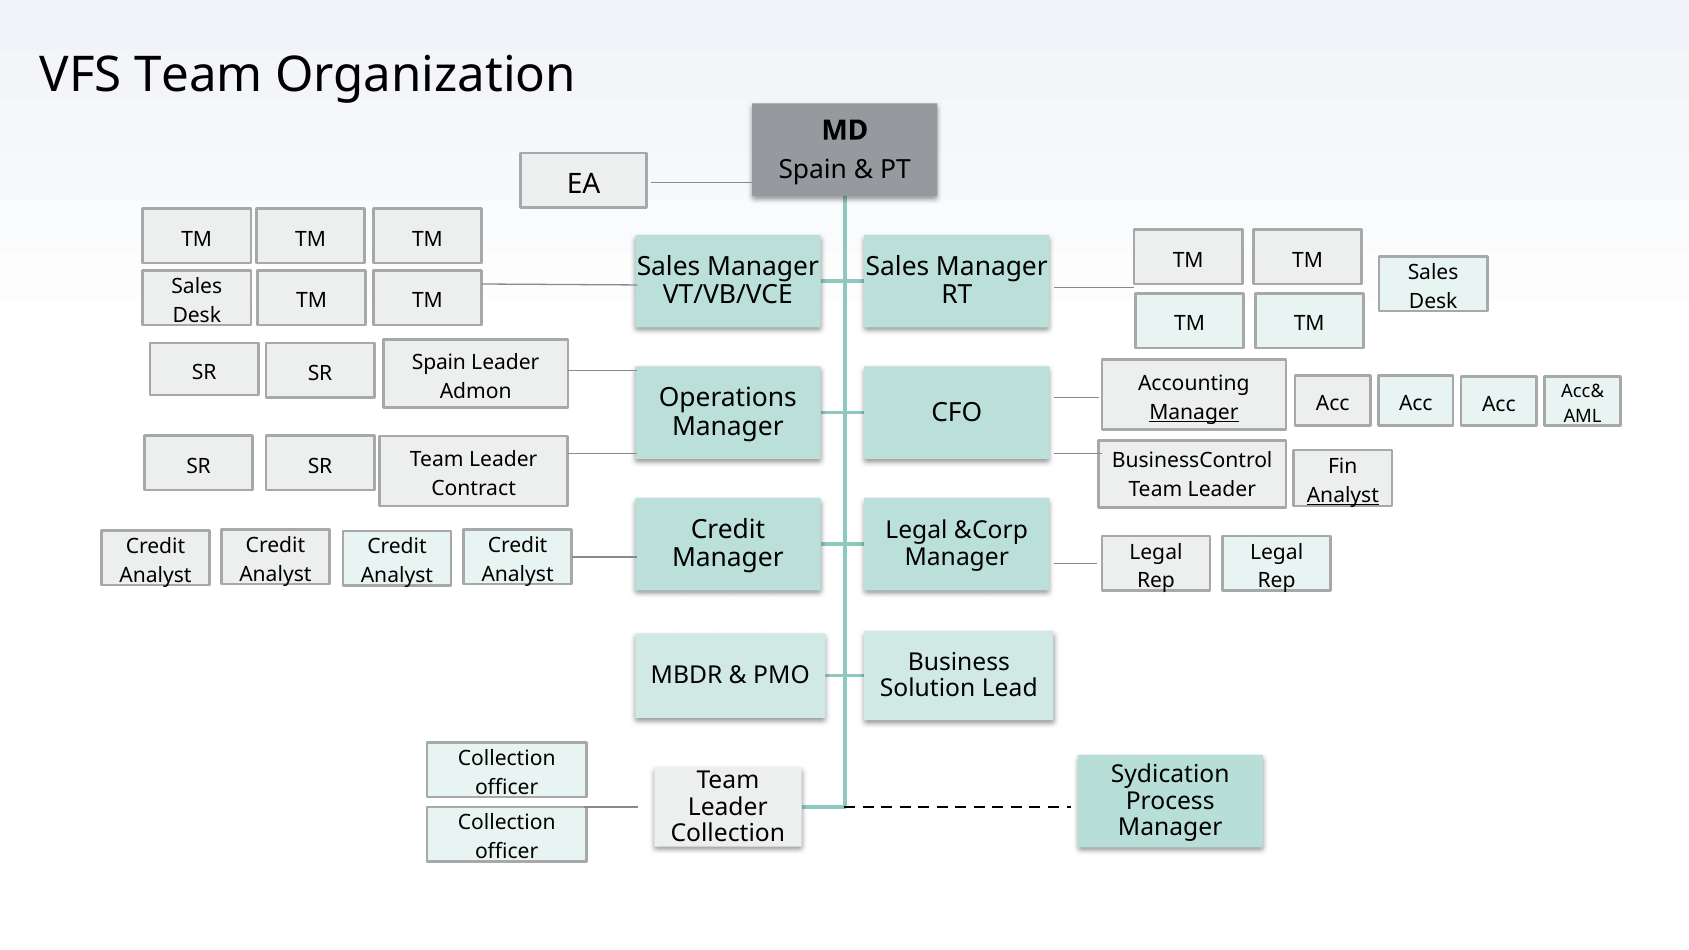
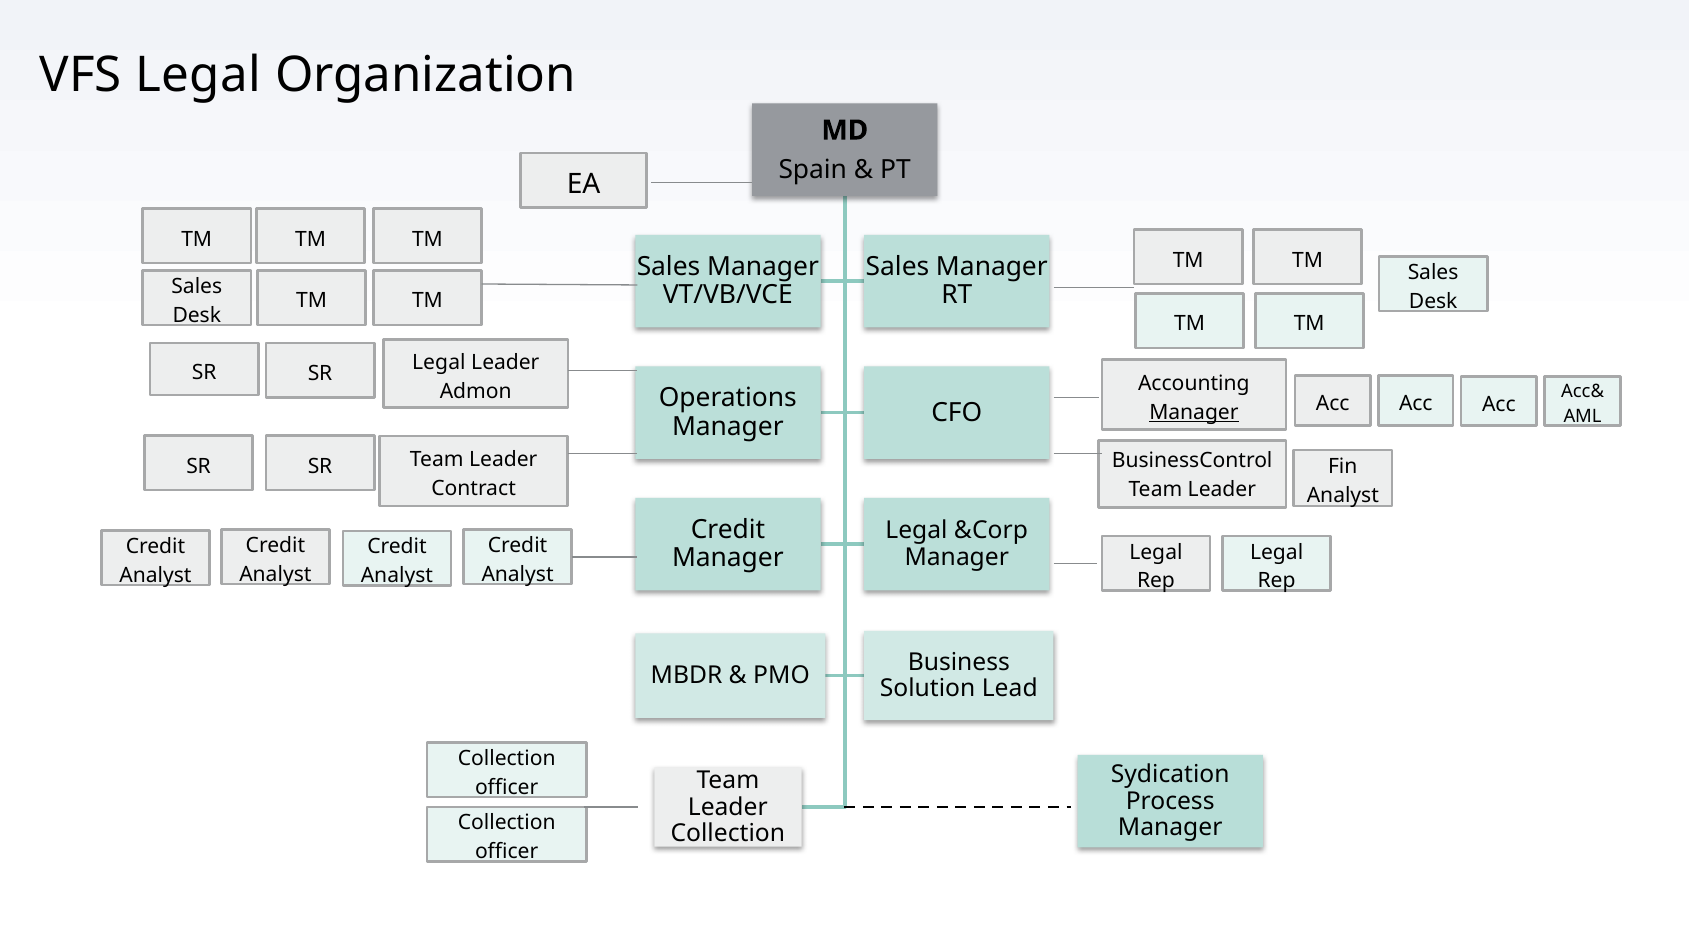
VFS Team: Team -> Legal (198, 75)
Spain: Spain -> Legal (439, 362)
Analyst underline: present -> none (1343, 496)
